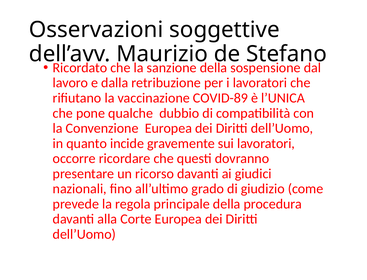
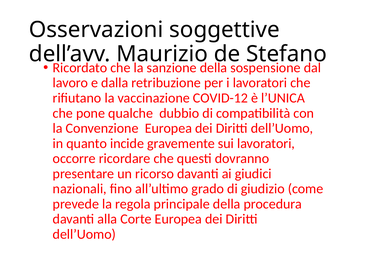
COVID-89: COVID-89 -> COVID-12 (220, 98)
